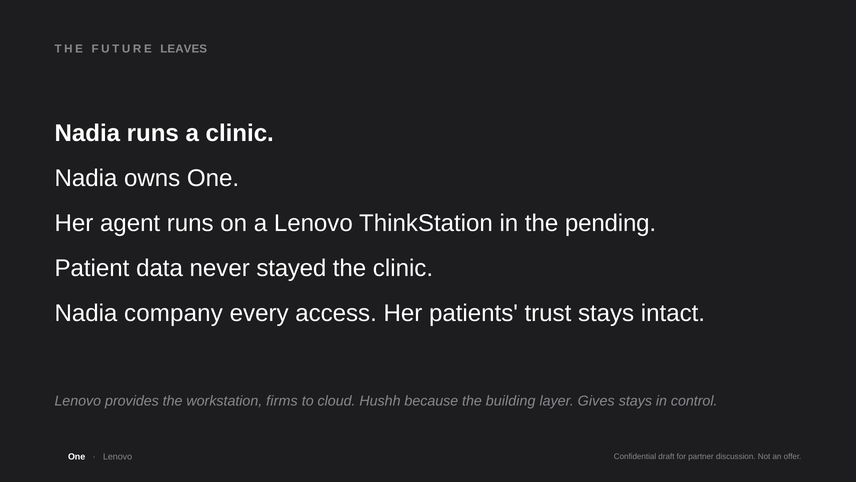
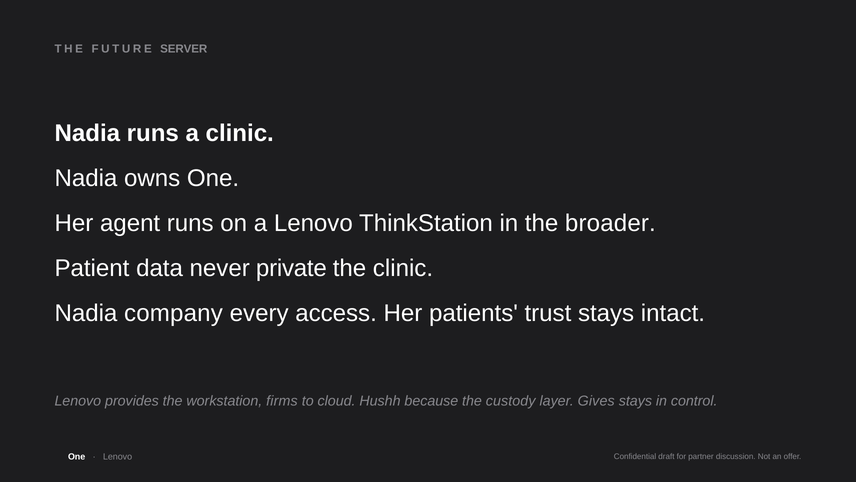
LEAVES: LEAVES -> SERVER (184, 49)
pending: pending -> broader (610, 223)
stayed: stayed -> private (291, 268)
building: building -> custody (511, 401)
